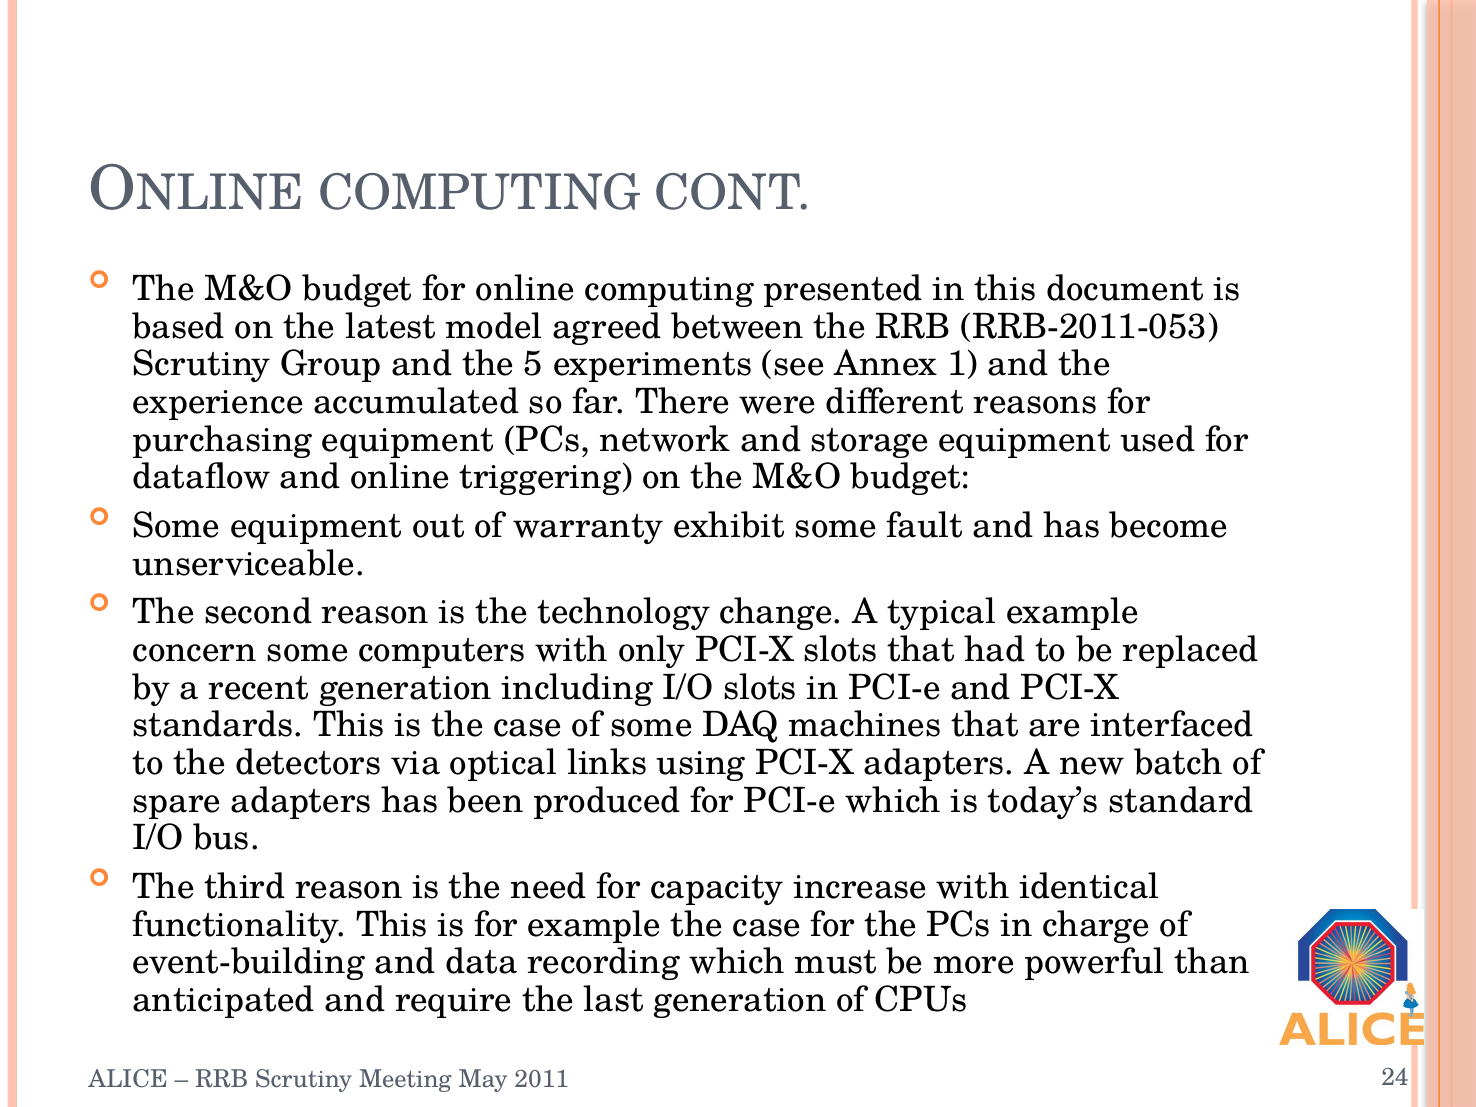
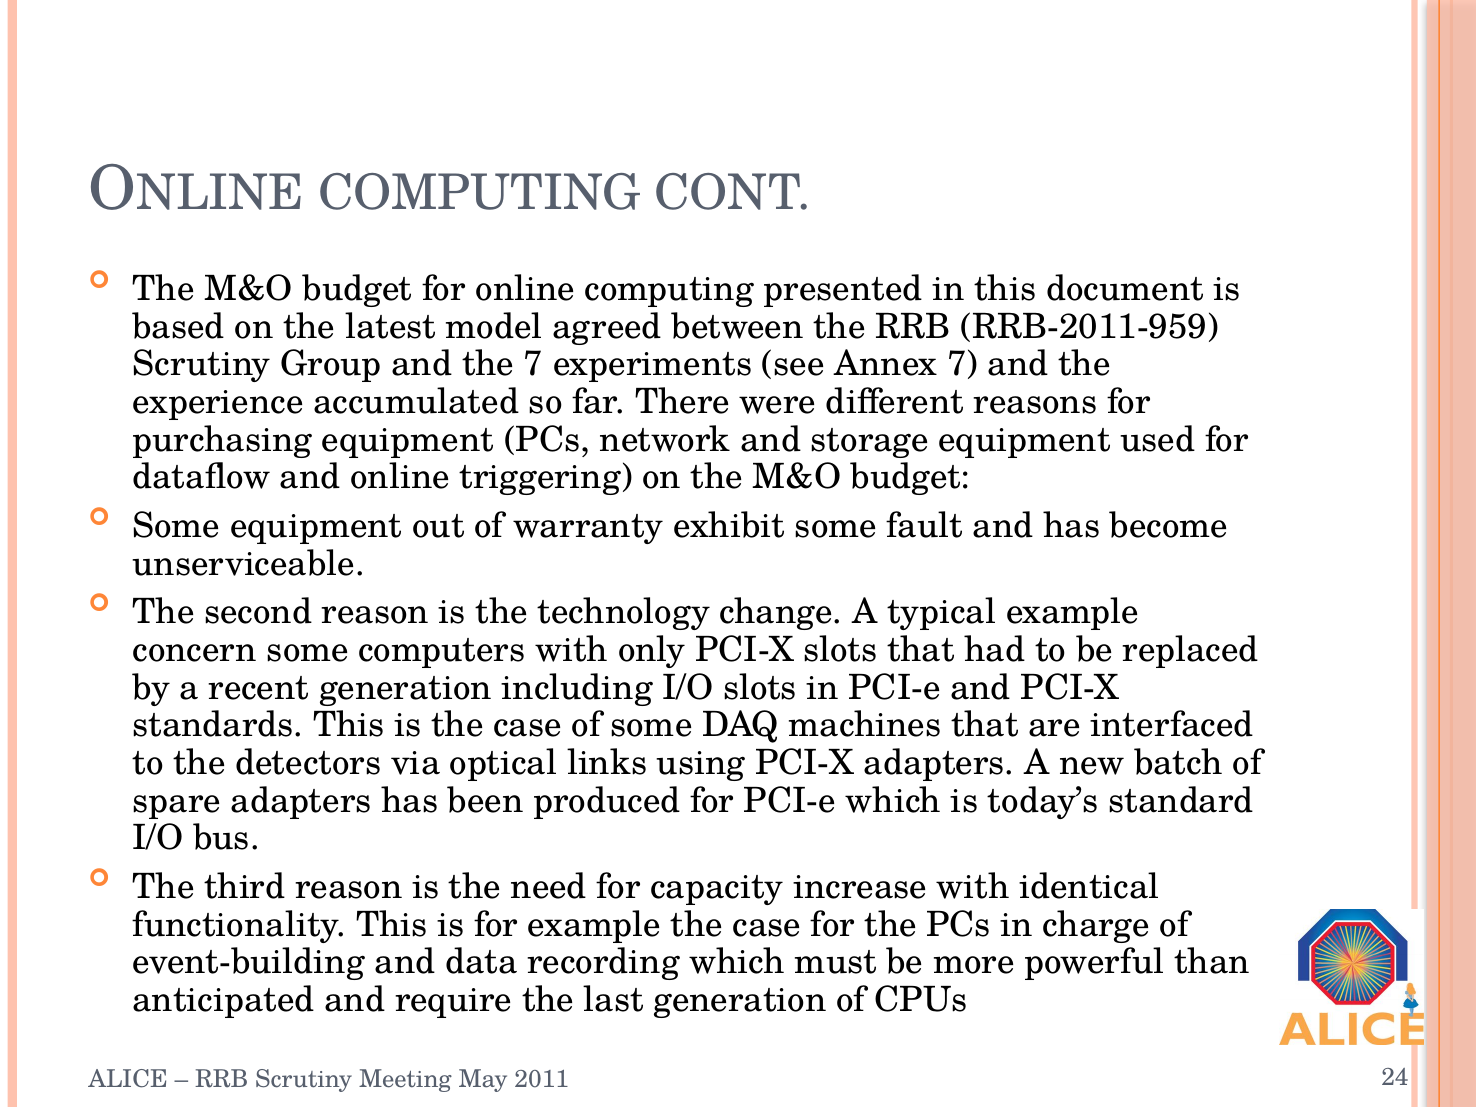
RRB-2011-053: RRB-2011-053 -> RRB-2011-959 (1090, 327)
the 5: 5 -> 7 (534, 364)
Annex 1: 1 -> 7 (963, 364)
